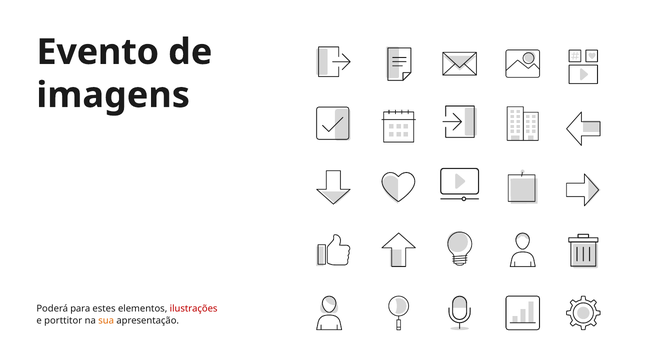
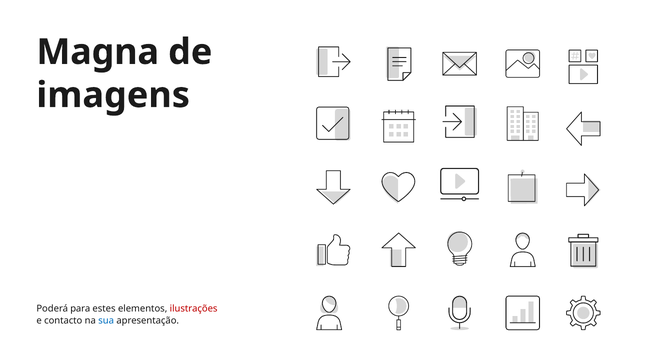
Evento: Evento -> Magna (98, 52)
porttitor: porttitor -> contacto (63, 321)
sua colour: orange -> blue (106, 321)
